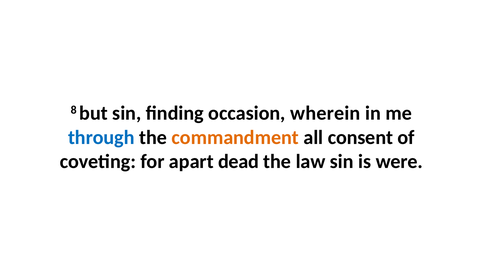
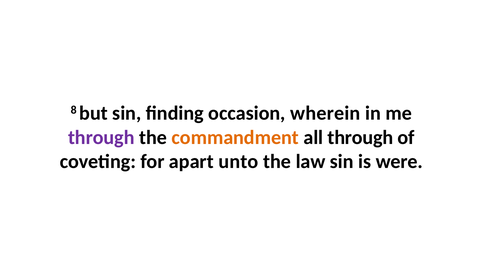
through colour: blue -> purple (101, 137)
all consent: consent -> through (360, 137)
dead: dead -> unto (238, 161)
